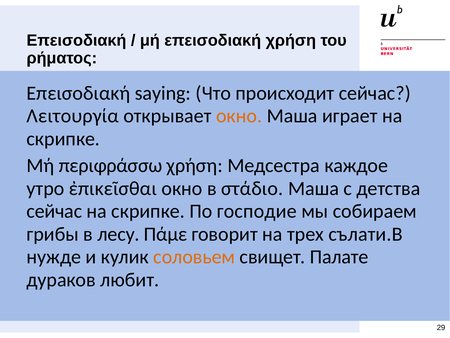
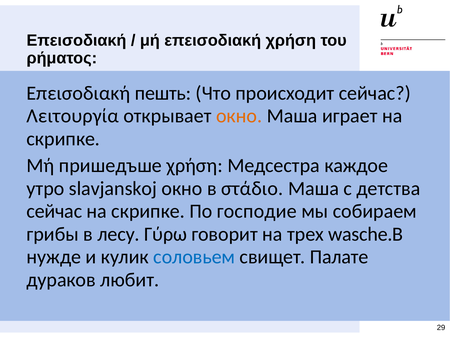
saying: saying -> пешть (163, 93)
περιφράσσω: περιφράσσω -> пришедъше (110, 165)
ἐπικεῖσθαι: ἐπικεῖσθαι -> slavjanskoj (113, 188)
Πάμε: Πάμε -> Γύρω (166, 234)
сълати.В: сълати.В -> wasche.В (366, 234)
соловьем colour: orange -> blue (194, 257)
